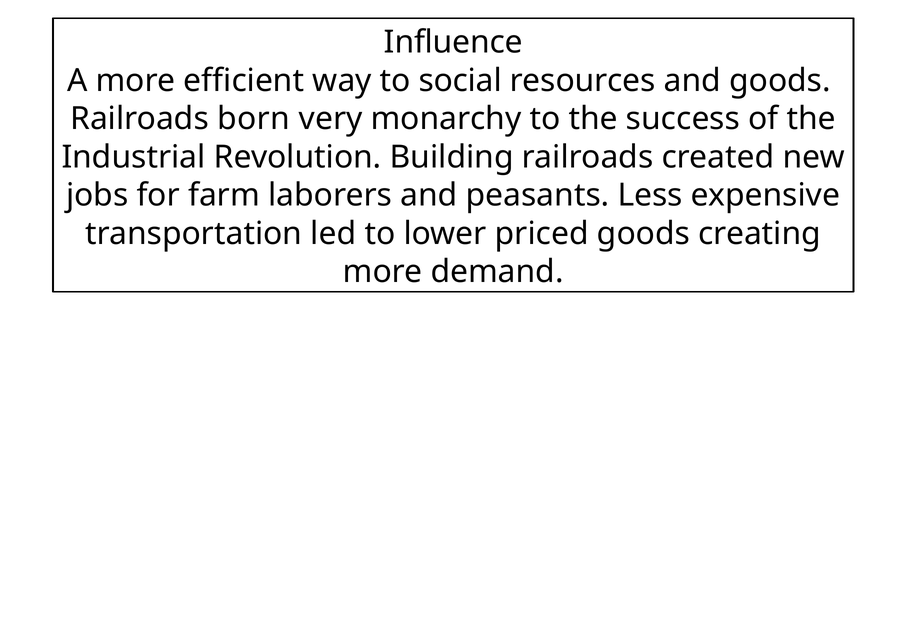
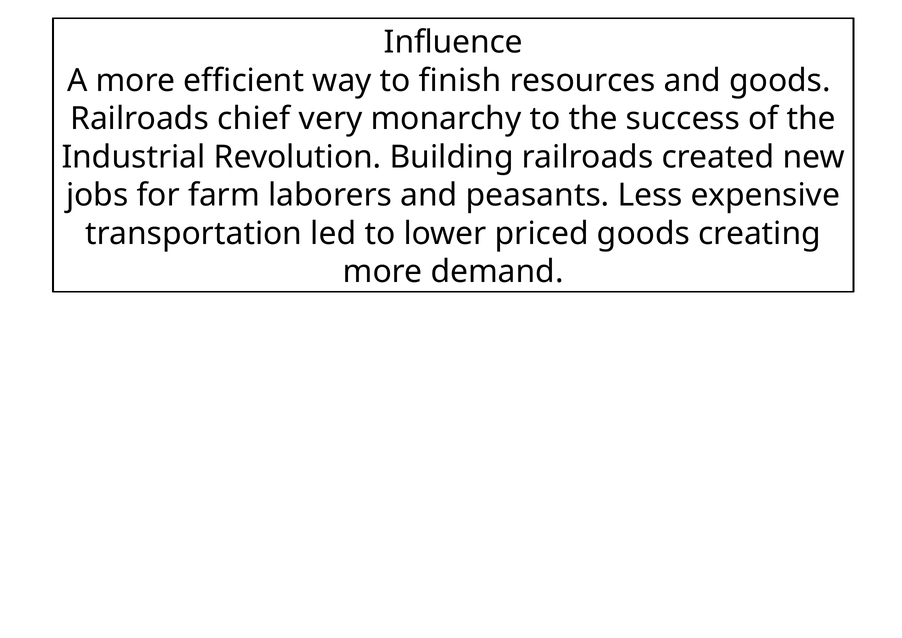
social: social -> finish (460, 81)
born: born -> chief (254, 119)
